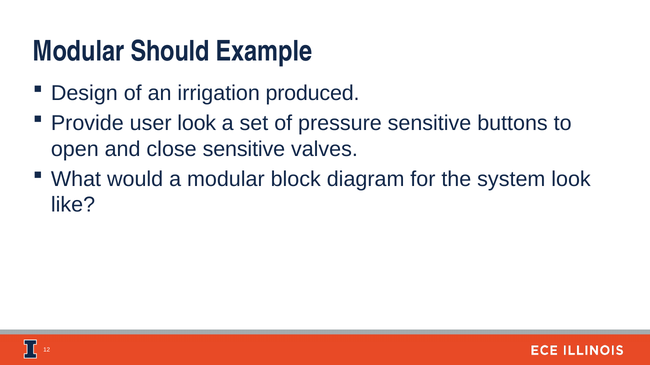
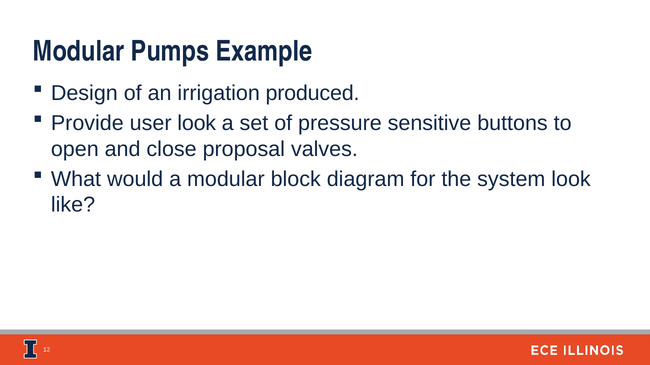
Should: Should -> Pumps (170, 51)
close sensitive: sensitive -> proposal (244, 149)
